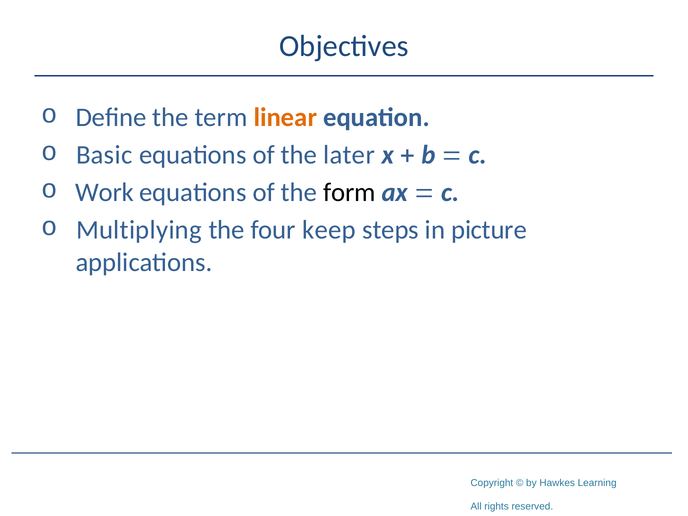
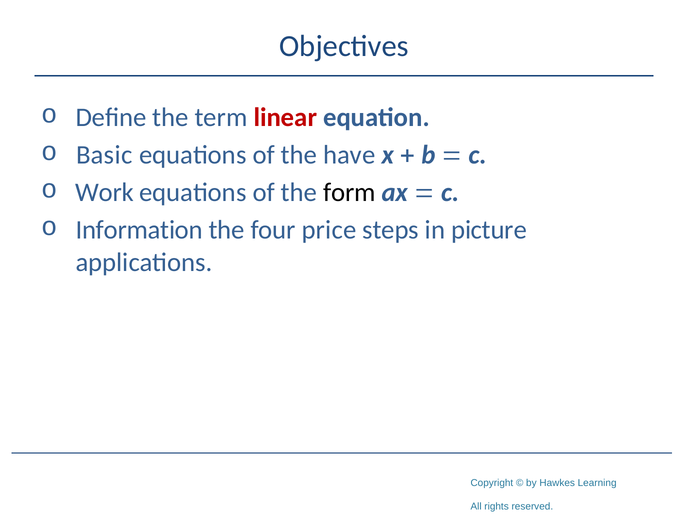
linear colour: orange -> red (285, 118)
later: later -> have (349, 155)
Multiplying: Multiplying -> Information (139, 230)
keep: keep -> price (329, 230)
